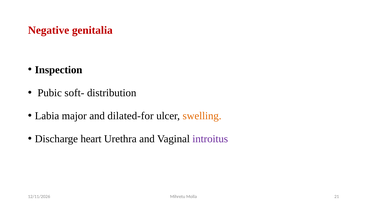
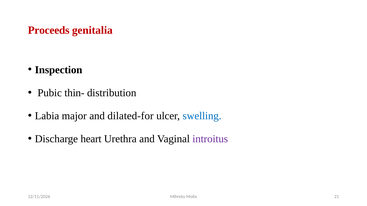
Negative: Negative -> Proceeds (49, 30)
soft-: soft- -> thin- (74, 93)
swelling colour: orange -> blue (202, 116)
